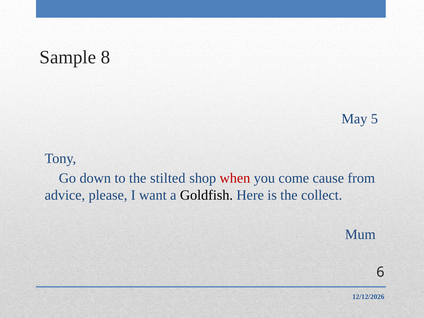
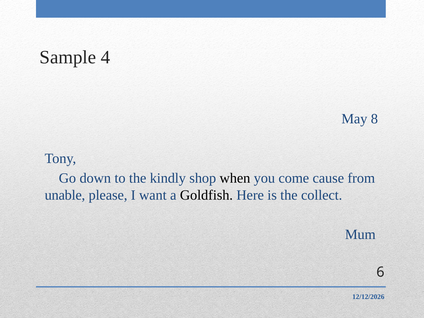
8: 8 -> 4 (106, 57)
5: 5 -> 8 (374, 119)
stilted: stilted -> kindly (168, 178)
when colour: red -> black (235, 178)
advice: advice -> unable (65, 195)
